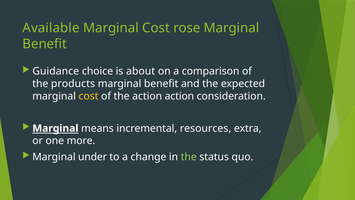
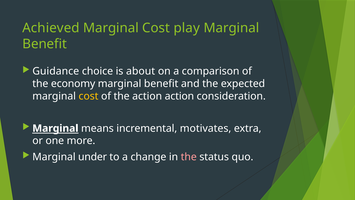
Available: Available -> Achieved (51, 28)
rose: rose -> play (187, 28)
products: products -> economy (73, 84)
resources: resources -> motivates (206, 128)
the colour: light green -> pink (189, 157)
